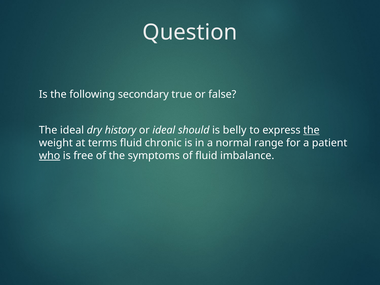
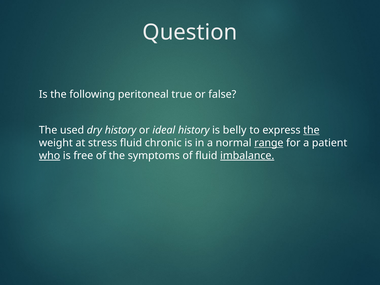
secondary: secondary -> peritoneal (143, 94)
The ideal: ideal -> used (72, 130)
ideal should: should -> history (194, 130)
terms: terms -> stress (103, 143)
range underline: none -> present (269, 143)
imbalance underline: none -> present (247, 156)
